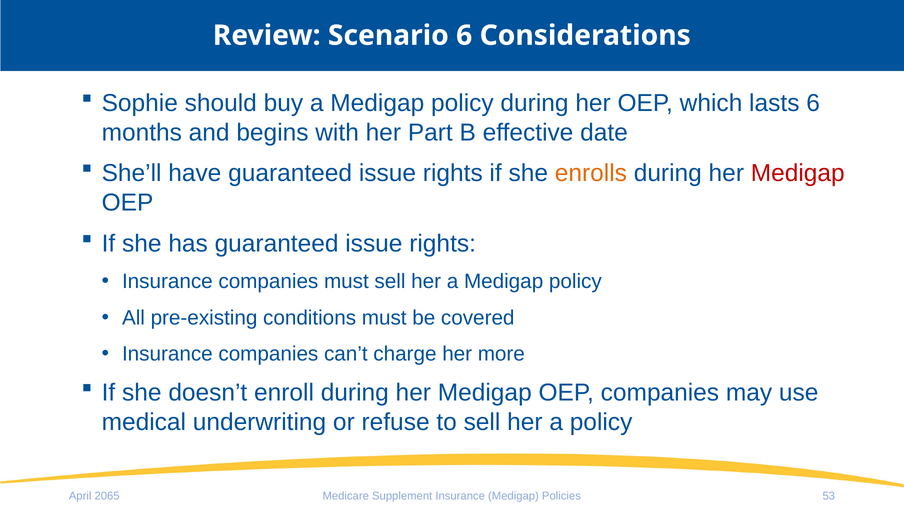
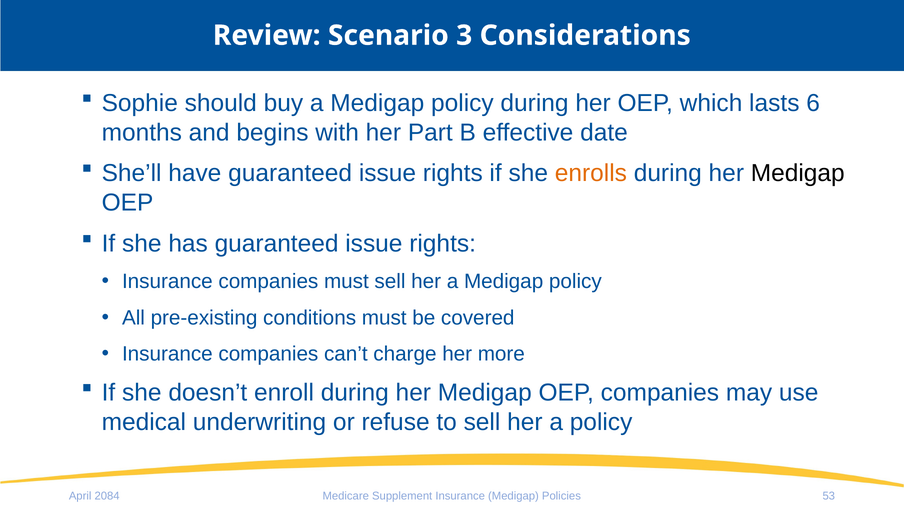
Scenario 6: 6 -> 3 (464, 35)
Medigap colour: red -> black (798, 173)
2065: 2065 -> 2084 (107, 496)
